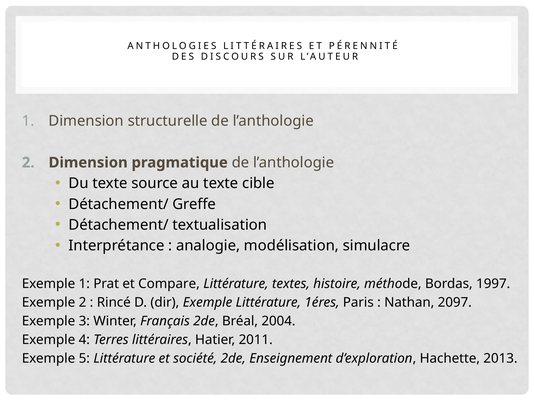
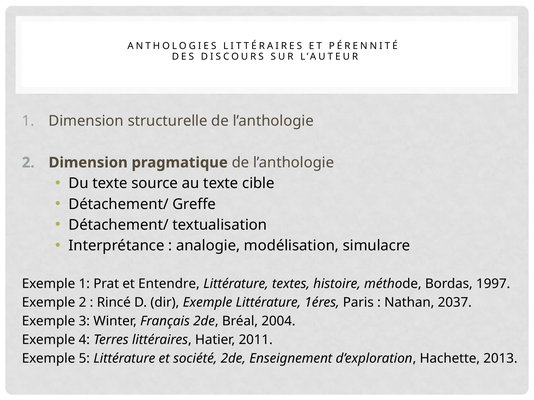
Compare: Compare -> Entendre (169, 284)
2097: 2097 -> 2037 (455, 303)
